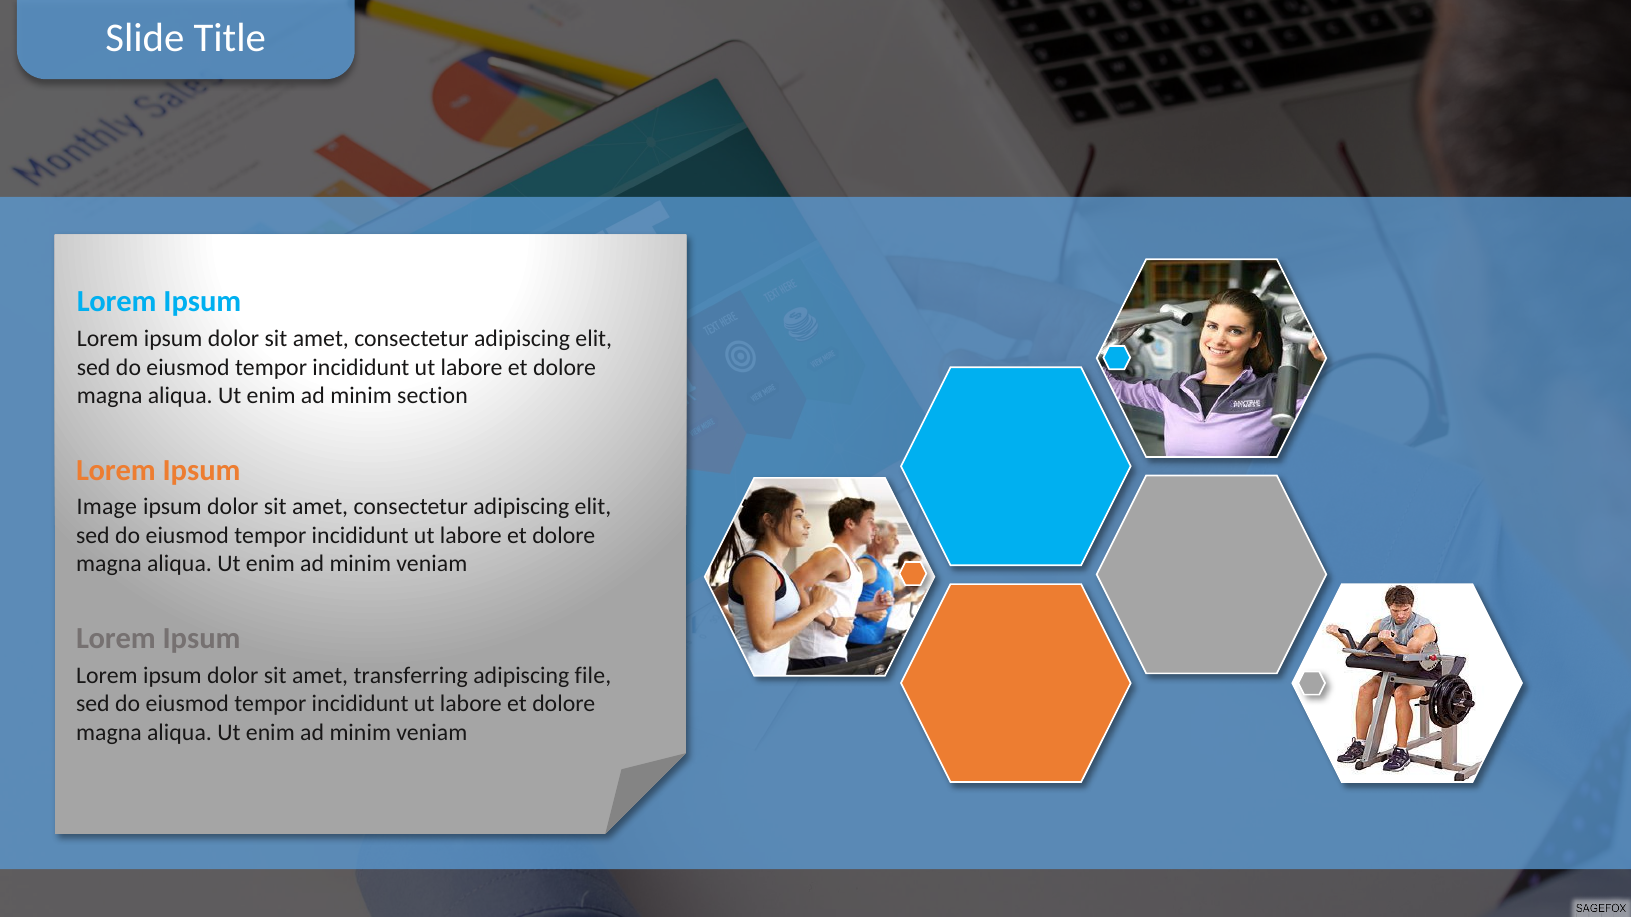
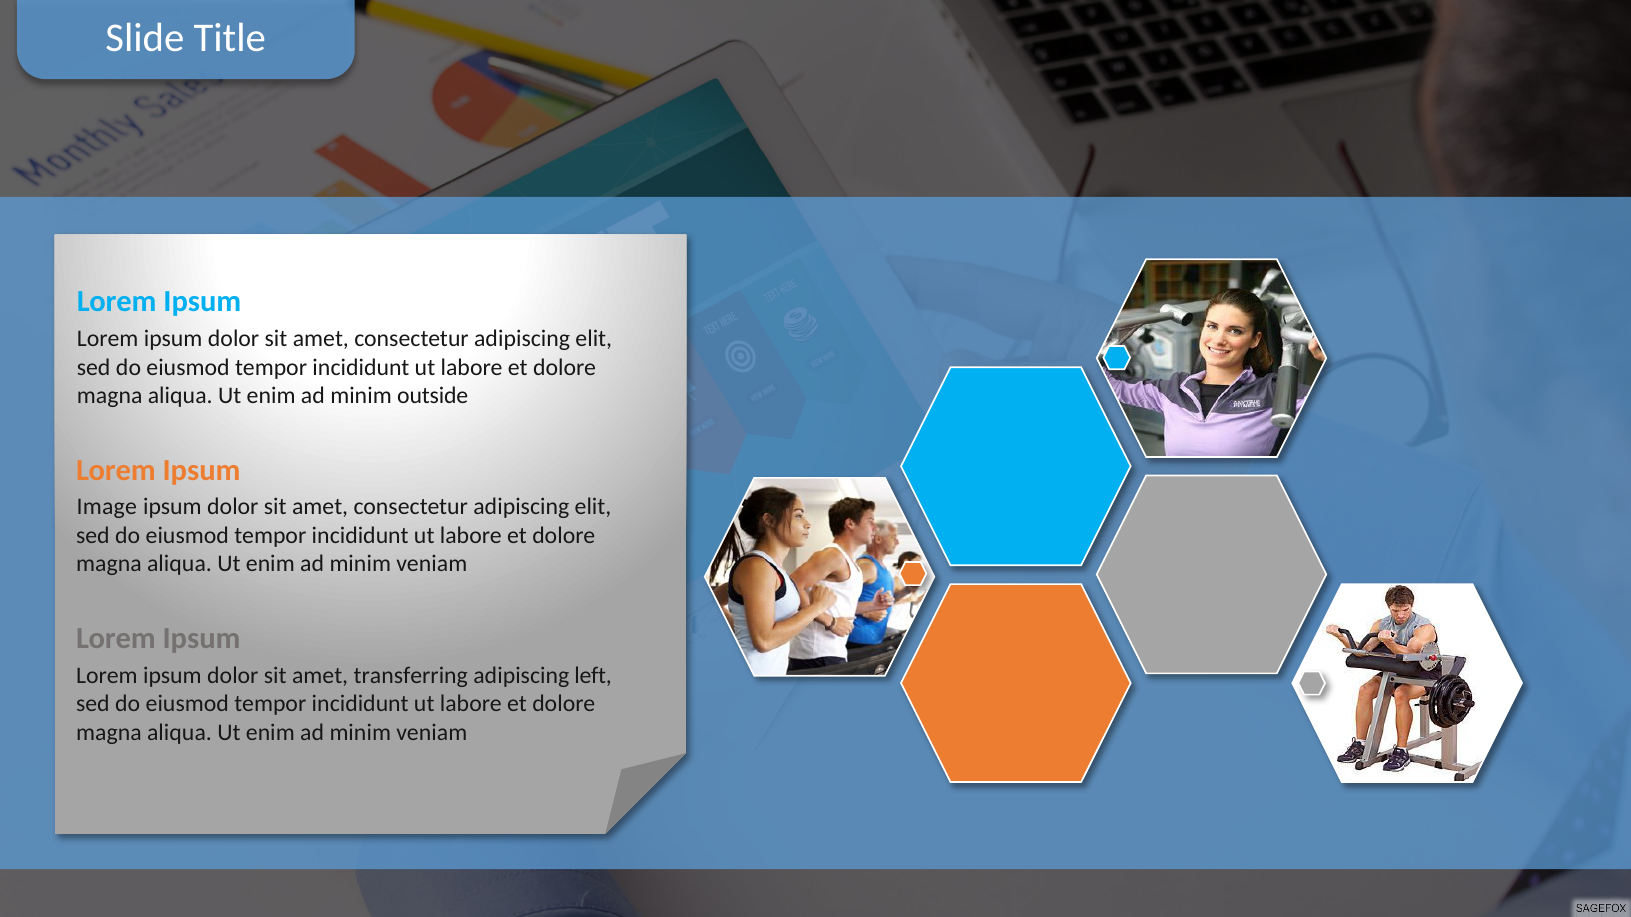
section: section -> outside (433, 396)
file: file -> left (593, 676)
